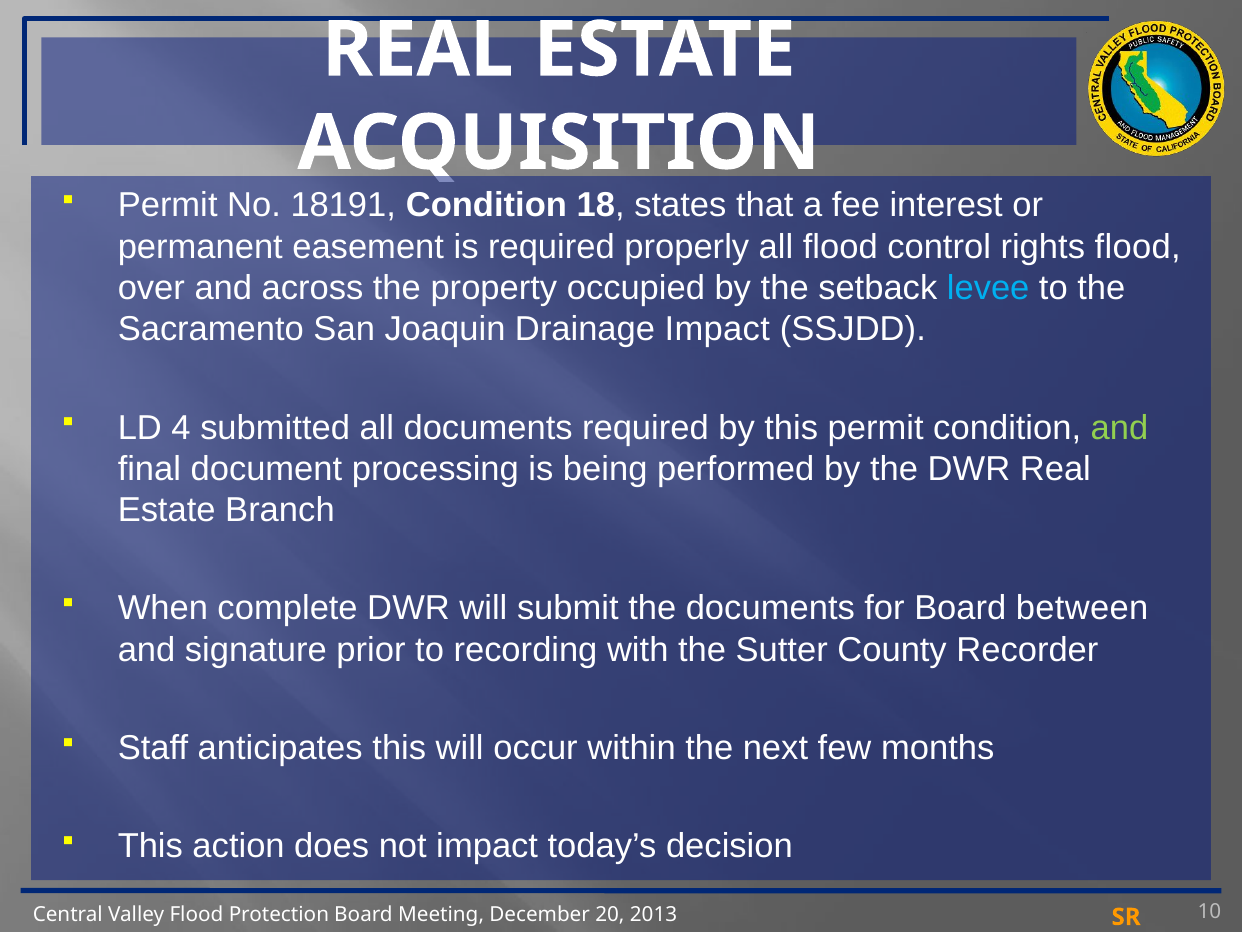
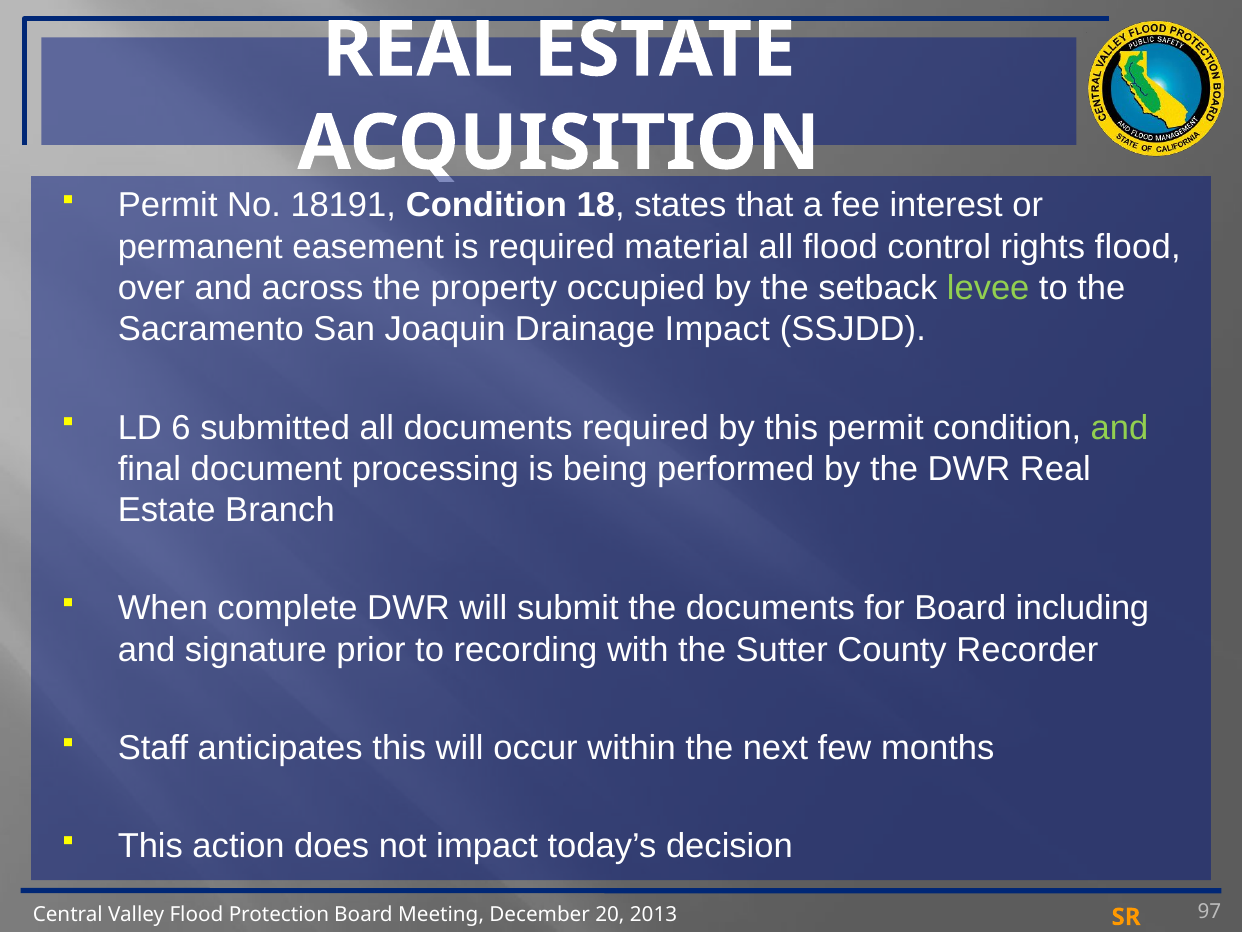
properly: properly -> material (687, 247)
levee colour: light blue -> light green (988, 288)
4: 4 -> 6 (181, 427)
between: between -> including (1082, 608)
10: 10 -> 97 (1210, 911)
